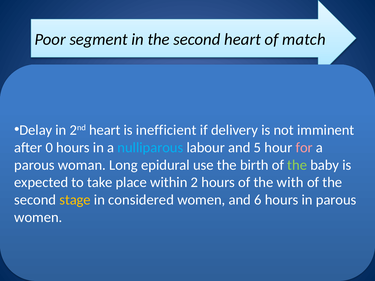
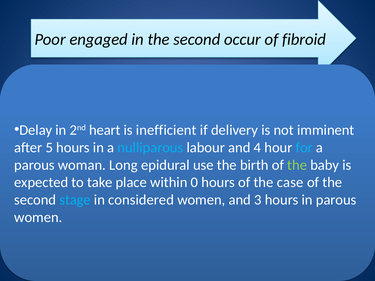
segment: segment -> engaged (99, 39)
second heart: heart -> occur (243, 39)
match: match -> fibroid (304, 39)
0: 0 -> 5 (49, 148)
5: 5 -> 4 (257, 148)
for colour: pink -> light blue (304, 148)
2: 2 -> 0 (194, 183)
with: with -> case (290, 183)
stage colour: yellow -> light blue (75, 200)
6: 6 -> 3 (258, 200)
